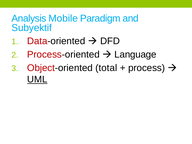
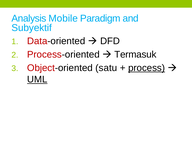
Language: Language -> Termasuk (135, 54)
total: total -> satu (106, 68)
process underline: none -> present (147, 68)
